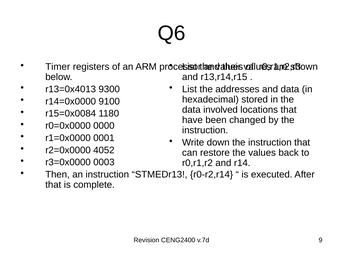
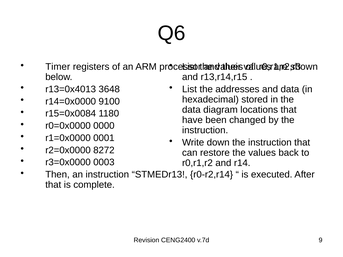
9300: 9300 -> 3648 (109, 89)
involved: involved -> diagram (221, 110)
4052: 4052 -> 8272 (104, 150)
